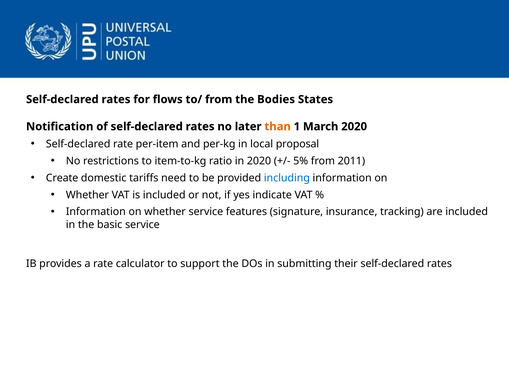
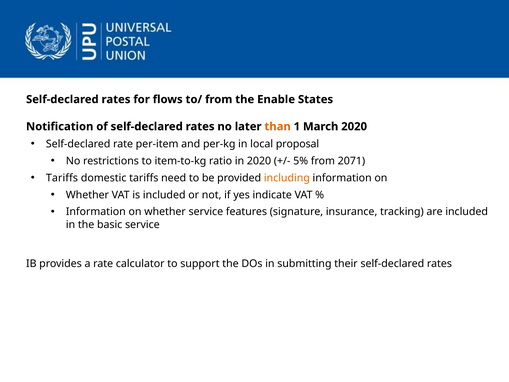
Bodies: Bodies -> Enable (276, 99)
2011: 2011 -> 2071 (351, 161)
Create: Create -> Tariffs (62, 178)
including colour: blue -> orange (287, 178)
